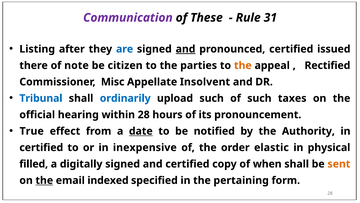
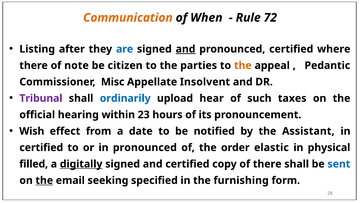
Communication colour: purple -> orange (128, 18)
These: These -> When (206, 18)
31: 31 -> 72 (270, 18)
issued: issued -> where (334, 49)
Rectified: Rectified -> Pedantic (327, 65)
Tribunal colour: blue -> purple (41, 98)
upload such: such -> hear (212, 98)
within 28: 28 -> 23 (144, 114)
True: True -> Wish (32, 131)
date underline: present -> none (141, 131)
Authority: Authority -> Assistant (308, 131)
in inexpensive: inexpensive -> pronounced (145, 147)
digitally underline: none -> present (81, 164)
of when: when -> there (267, 164)
sent colour: orange -> blue (339, 164)
indexed: indexed -> seeking (108, 180)
pertaining: pertaining -> furnishing (241, 180)
